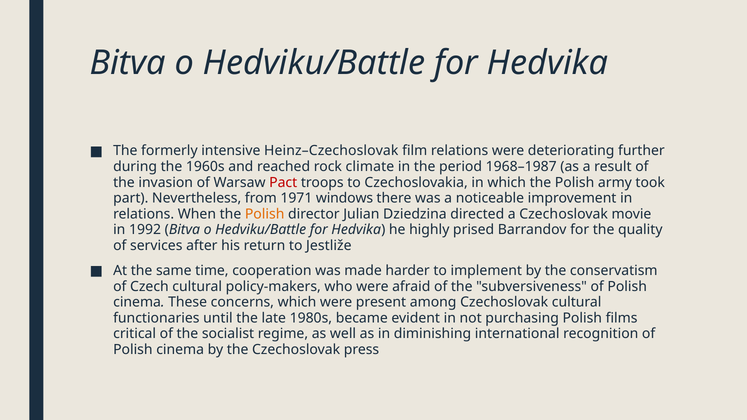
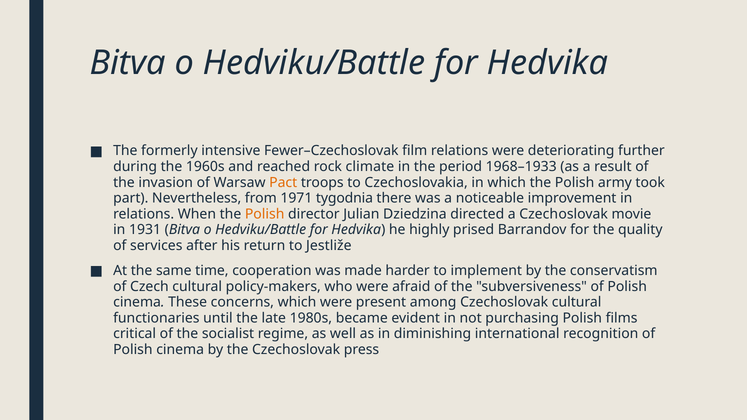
Heinz–Czechoslovak: Heinz–Czechoslovak -> Fewer–Czechoslovak (331, 151)
1968–1987: 1968–1987 -> 1968–1933 (521, 167)
Pact colour: red -> orange (283, 182)
windows: windows -> tygodnia (345, 198)
1992: 1992 -> 1931 (145, 230)
